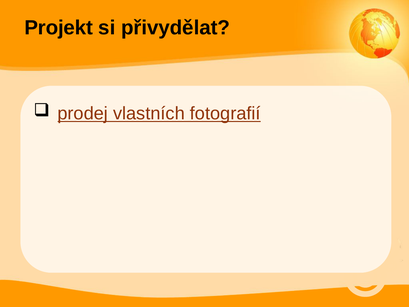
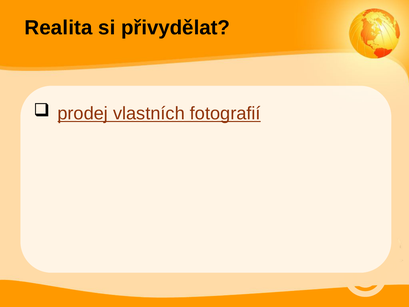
Projekt: Projekt -> Realita (59, 28)
